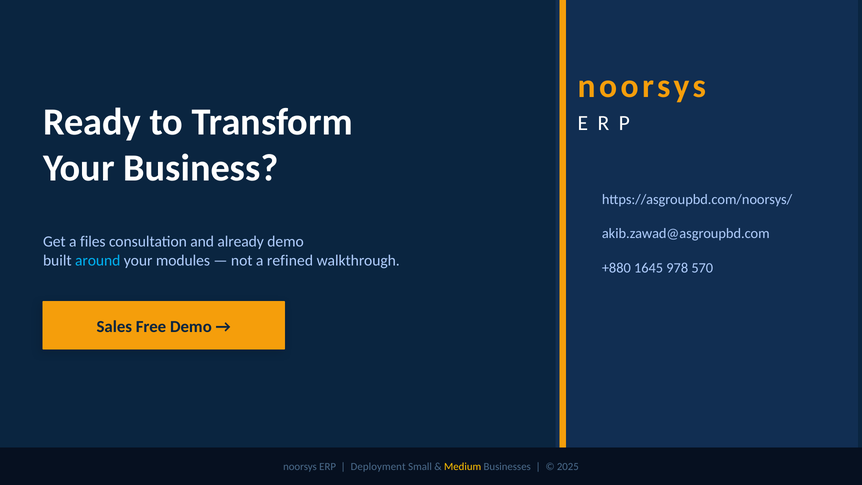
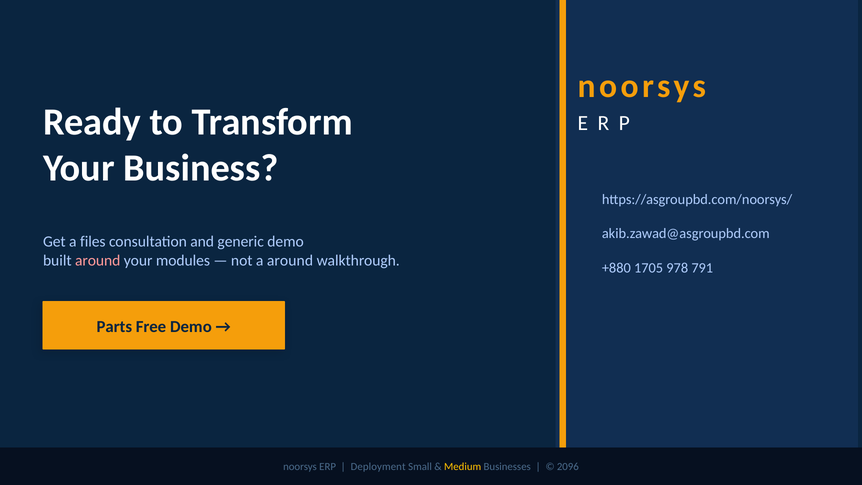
already: already -> generic (241, 242)
around colour: light blue -> pink (98, 260)
a refined: refined -> around (290, 260)
1645: 1645 -> 1705 (649, 268)
570: 570 -> 791 (702, 268)
Sales: Sales -> Parts (114, 327)
2025: 2025 -> 2096 (568, 467)
